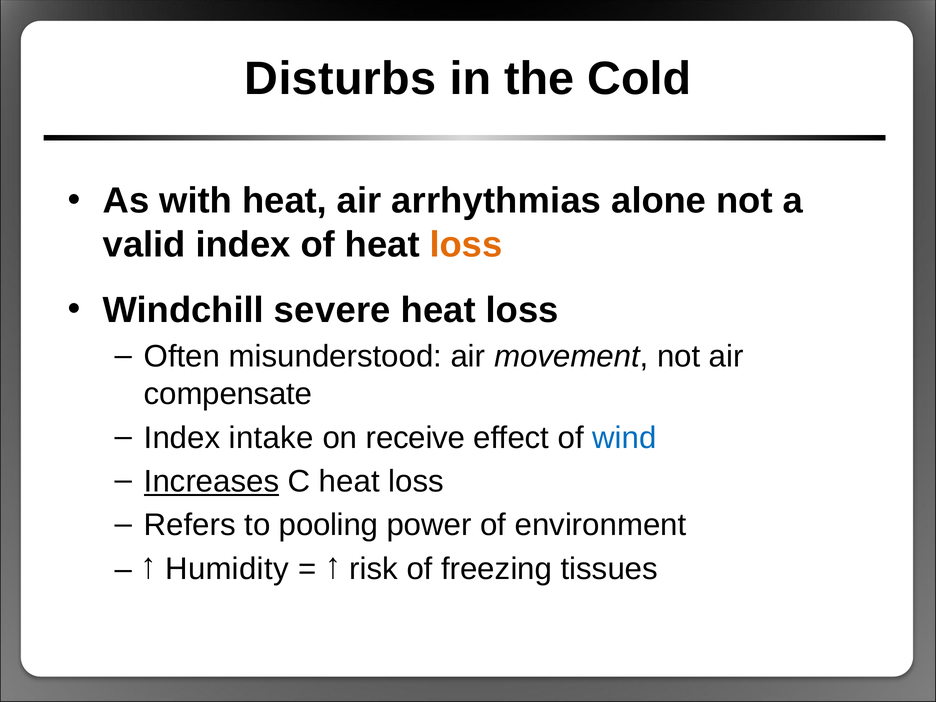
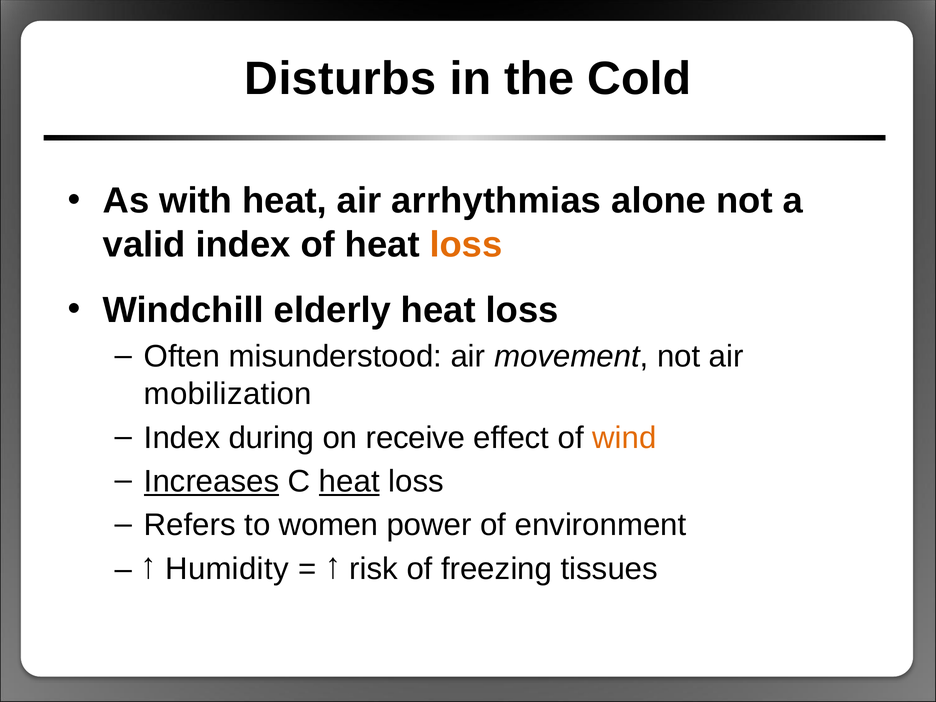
severe: severe -> elderly (333, 310)
compensate: compensate -> mobilization (228, 394)
intake: intake -> during (271, 438)
wind colour: blue -> orange (625, 438)
heat underline: none -> present (349, 481)
pooling: pooling -> women (329, 525)
